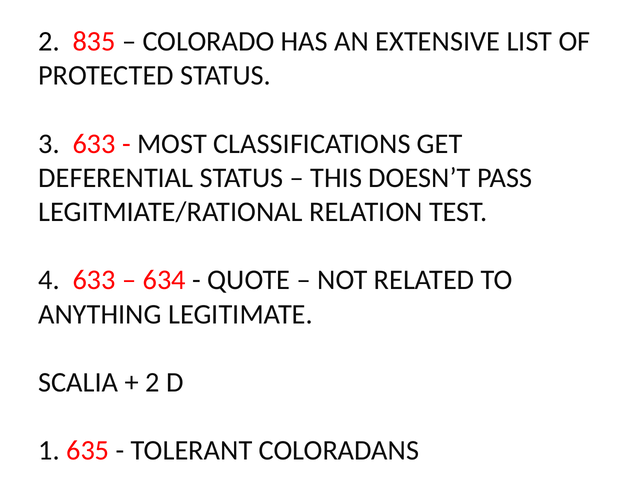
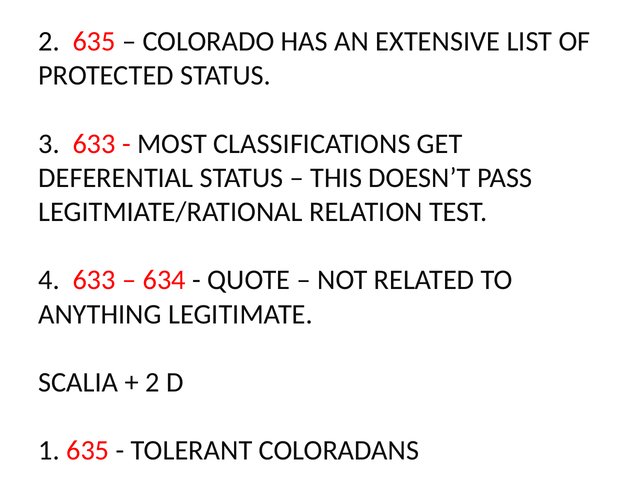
2 835: 835 -> 635 (94, 41)
